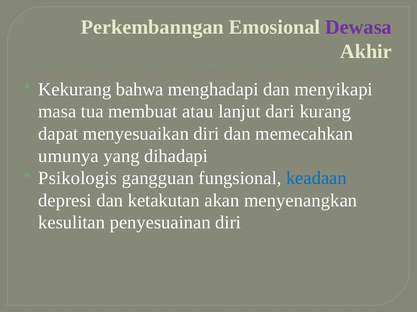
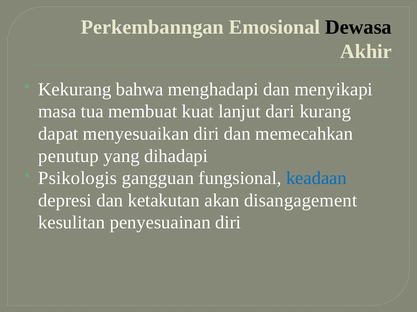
Dewasa colour: purple -> black (358, 27)
atau: atau -> kuat (198, 112)
umunya: umunya -> penutup (69, 156)
menyenangkan: menyenangkan -> disangagement (301, 201)
